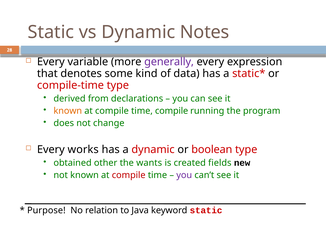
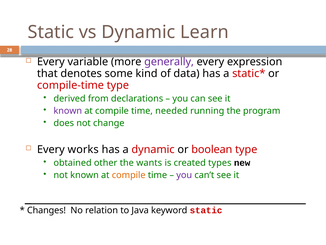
Notes: Notes -> Learn (204, 32)
known colour: orange -> purple (68, 111)
time compile: compile -> needed (171, 111)
fields: fields -> types (220, 162)
compile colour: red -> orange (129, 175)
Purpose: Purpose -> Changes (46, 210)
